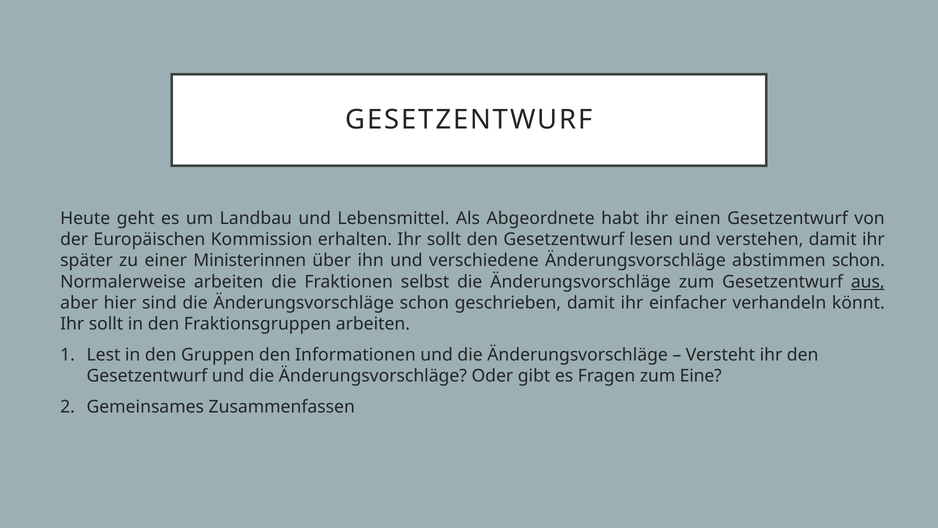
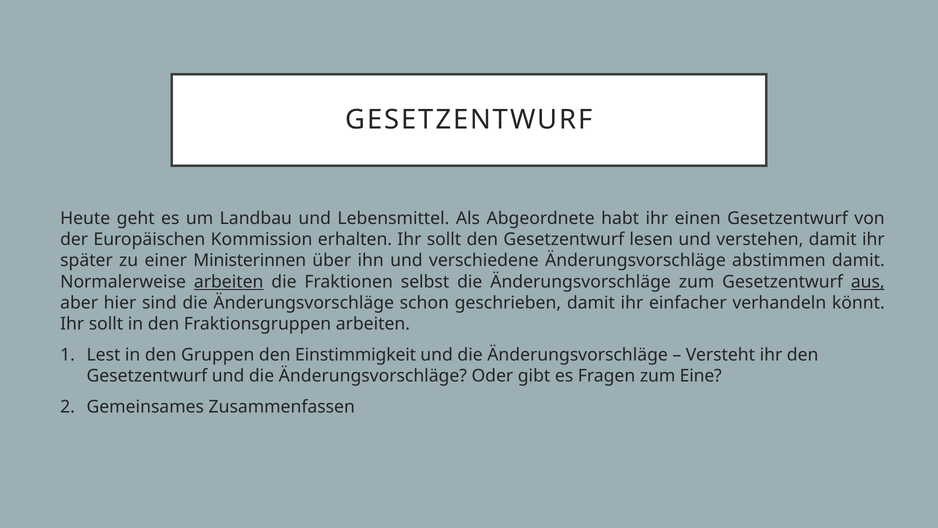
abstimmen schon: schon -> damit (858, 260)
arbeiten underline: none -> present (229, 282)
Informationen: Informationen -> Einstimmigkeit (356, 355)
